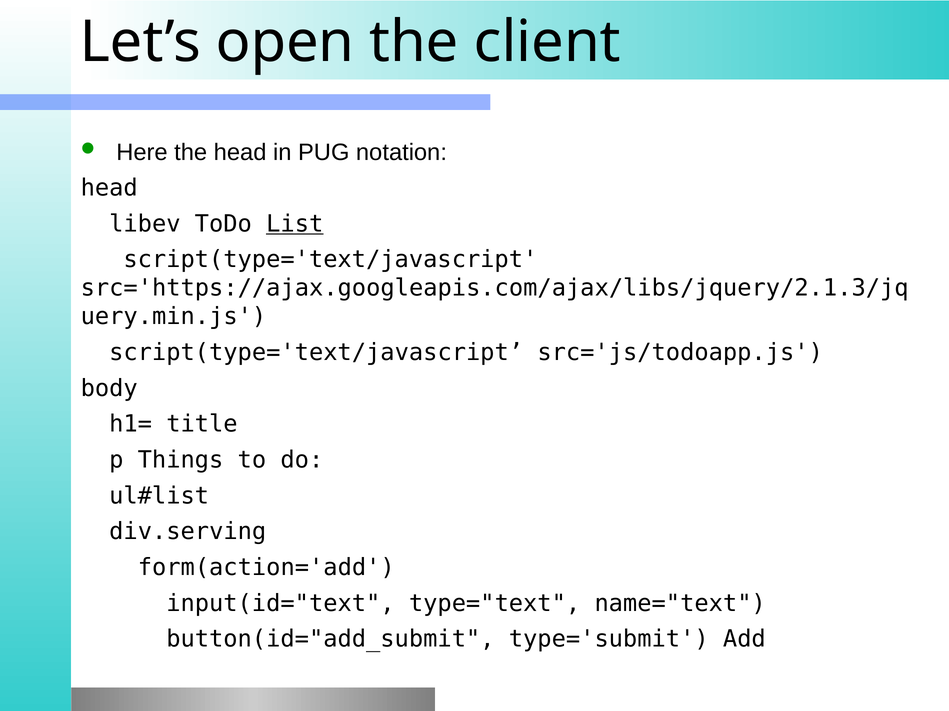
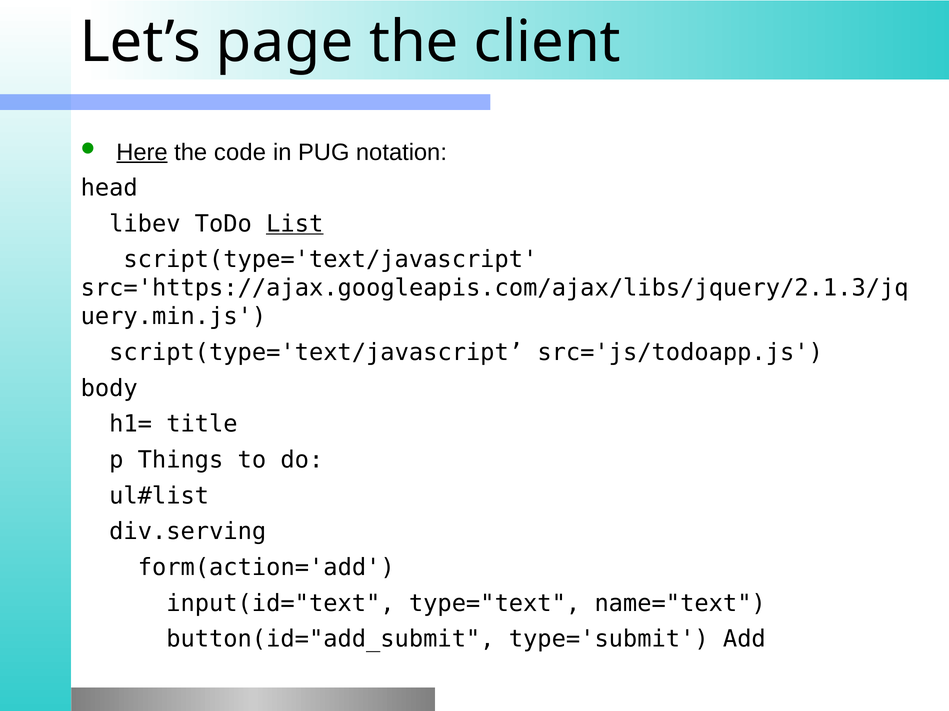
open: open -> page (285, 42)
Here underline: none -> present (142, 152)
the head: head -> code (240, 152)
